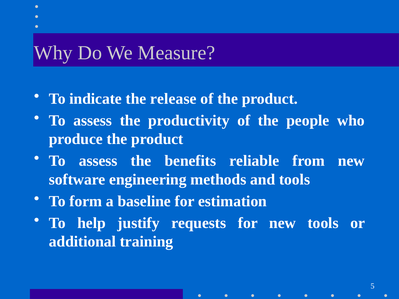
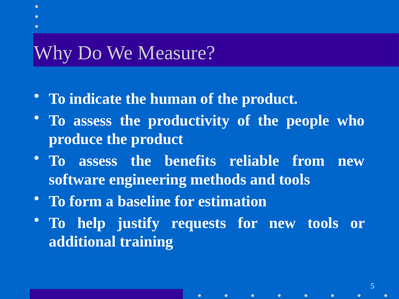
release: release -> human (173, 99)
